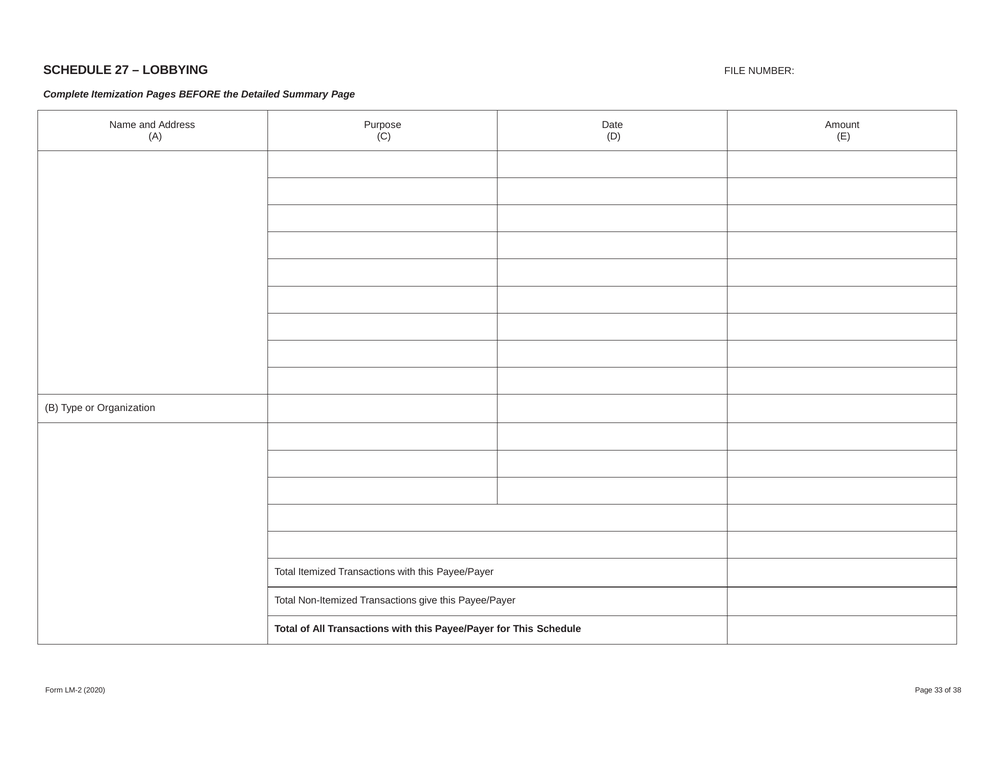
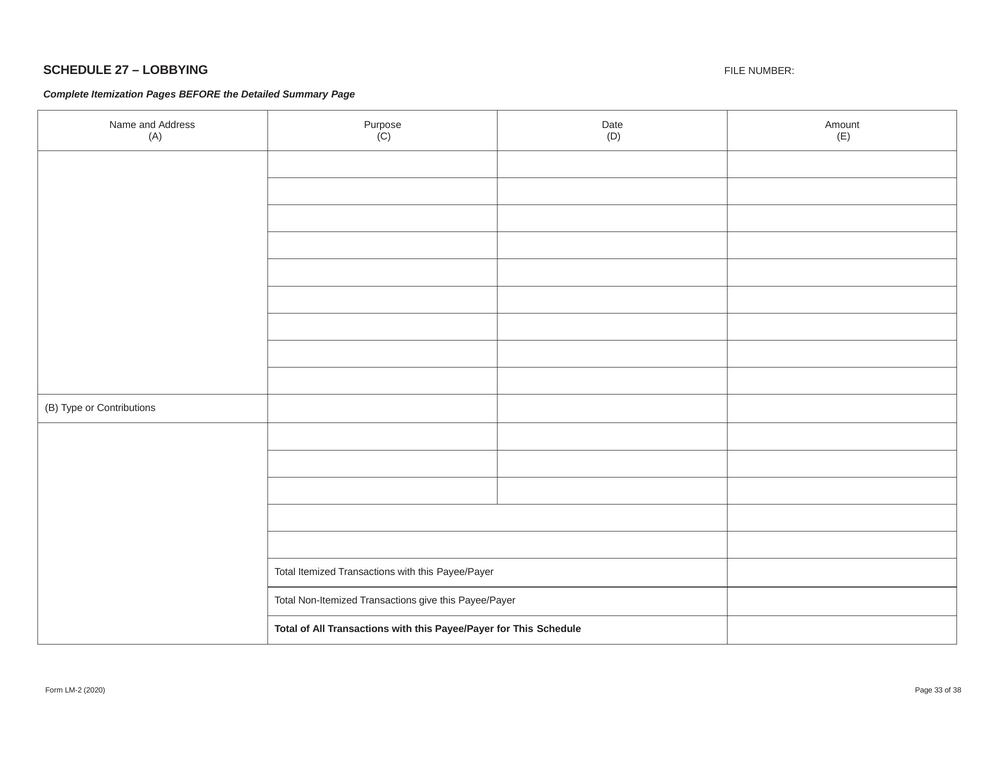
Organization: Organization -> Contributions (126, 408)
